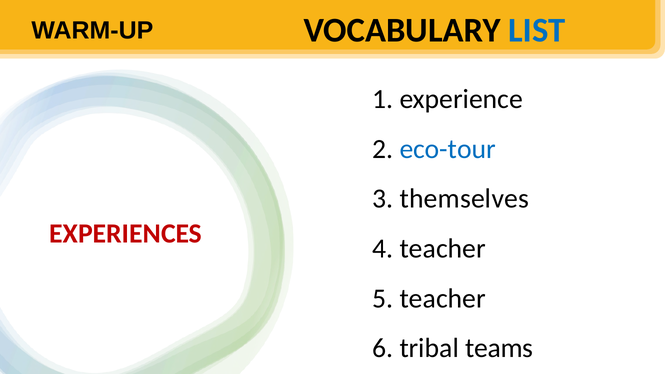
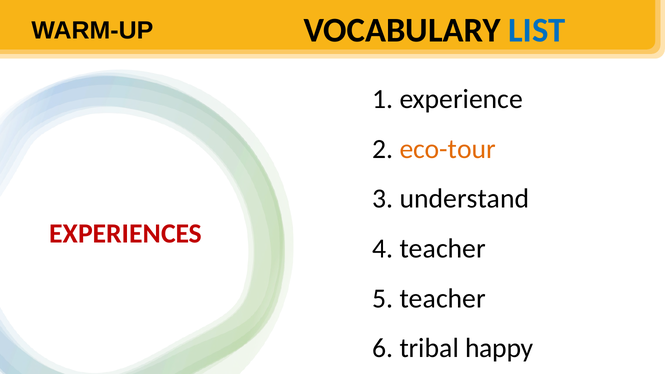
eco-tour colour: blue -> orange (448, 149)
themselves: themselves -> understand (464, 199)
teams: teams -> happy (499, 348)
